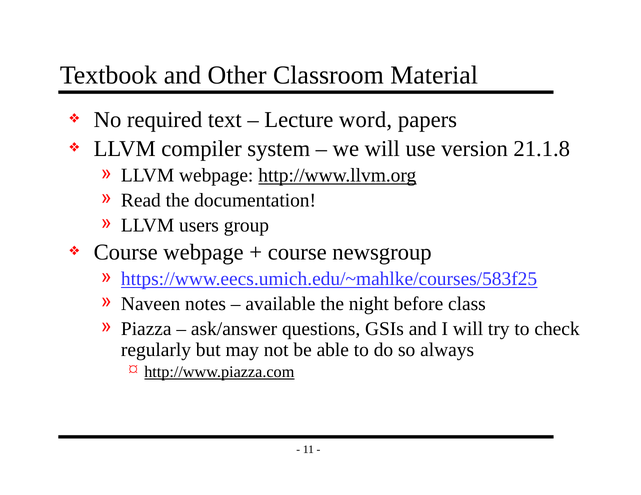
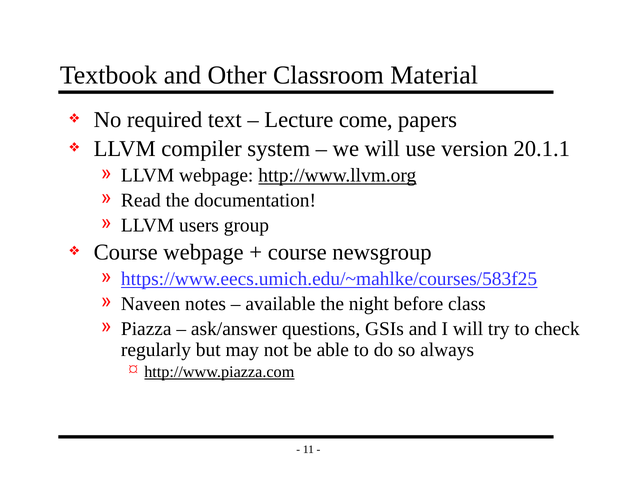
word: word -> come (366, 120)
21.1.8: 21.1.8 -> 20.1.1 (542, 149)
